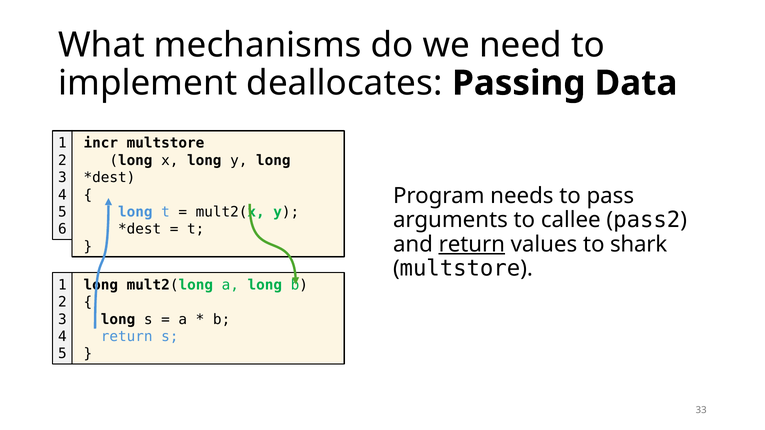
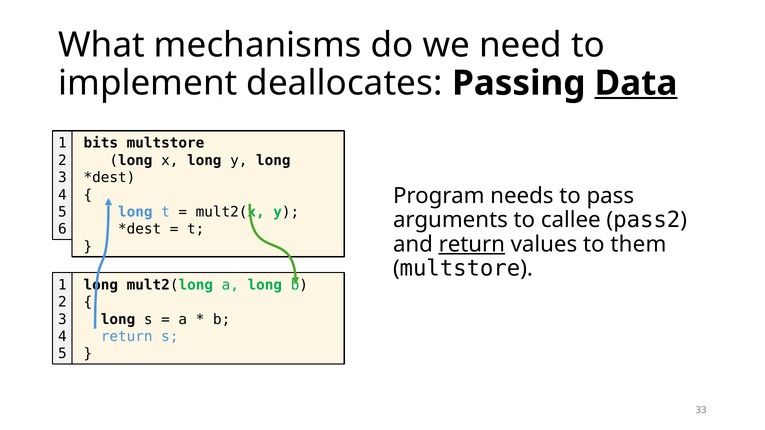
Data underline: none -> present (636, 83)
incr: incr -> bits (101, 143)
shark: shark -> them (638, 244)
